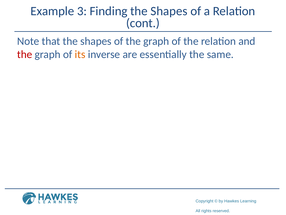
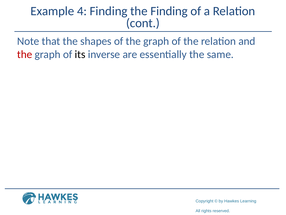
3: 3 -> 4 (82, 11)
Finding the Shapes: Shapes -> Finding (169, 11)
its colour: orange -> black (80, 54)
